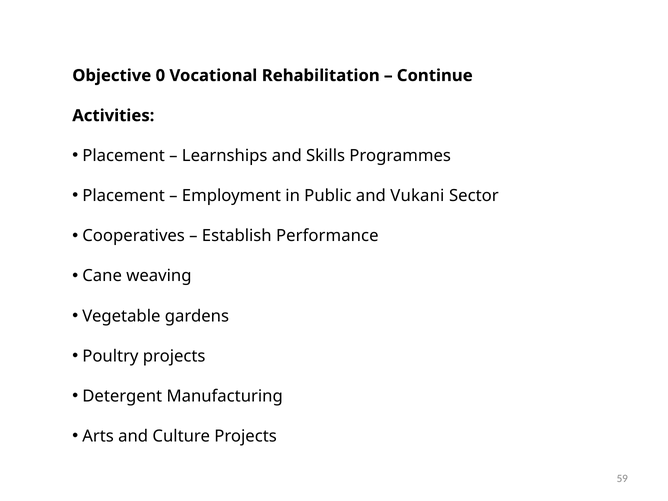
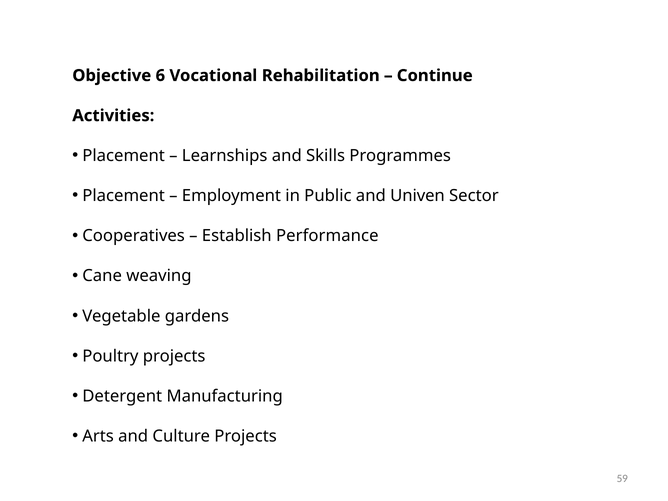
0: 0 -> 6 (160, 76)
Vukani: Vukani -> Univen (418, 196)
